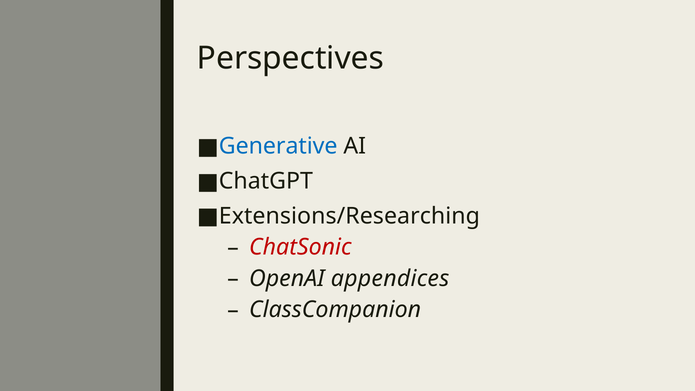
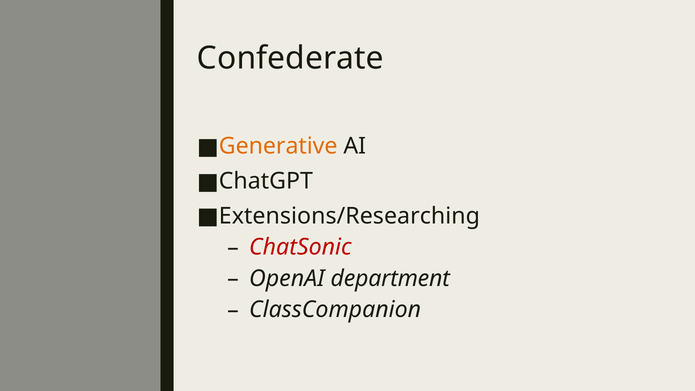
Perspectives: Perspectives -> Confederate (290, 58)
Generative colour: blue -> orange (278, 146)
appendices: appendices -> department (390, 278)
